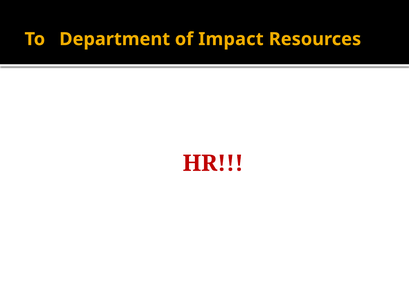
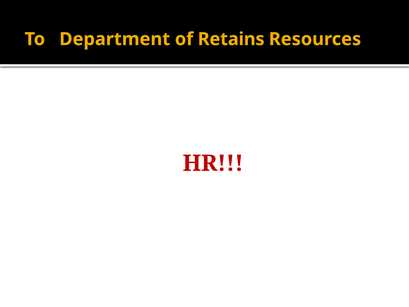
Impact: Impact -> Retains (231, 39)
